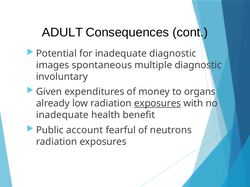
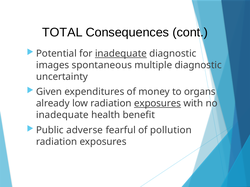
ADULT: ADULT -> TOTAL (62, 33)
inadequate underline: none -> present (121, 54)
involuntary: involuntary -> uncertainty (62, 77)
account: account -> adverse (85, 130)
neutrons: neutrons -> pollution (171, 130)
